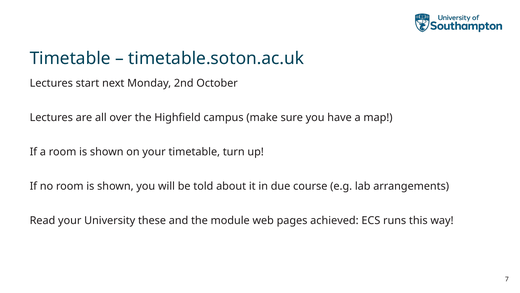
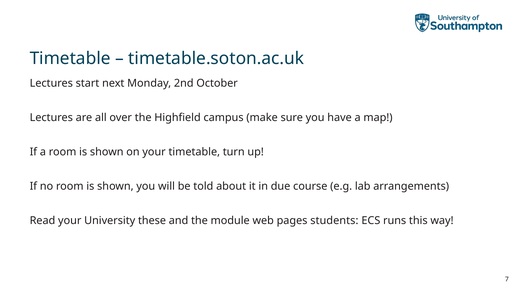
achieved: achieved -> students (334, 220)
